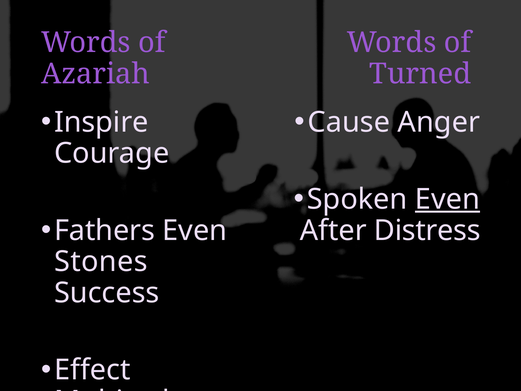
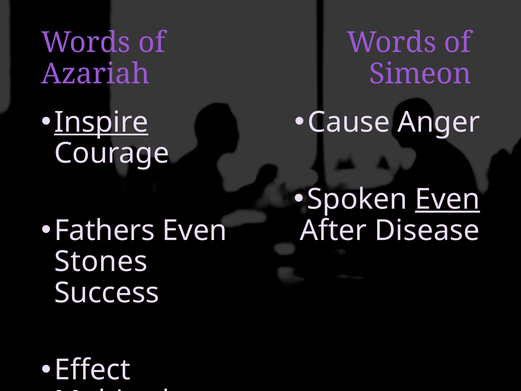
Turned: Turned -> Simeon (420, 74)
Inspire underline: none -> present (101, 122)
Distress: Distress -> Disease (427, 230)
